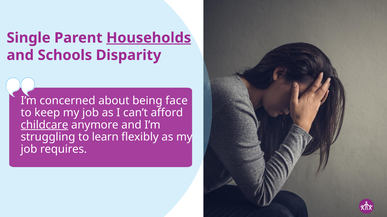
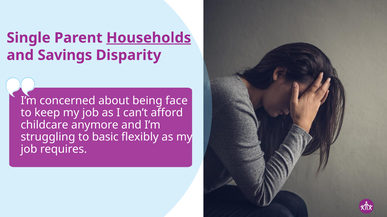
Schools: Schools -> Savings (65, 55)
childcare underline: present -> none (44, 125)
learn: learn -> basic (105, 137)
